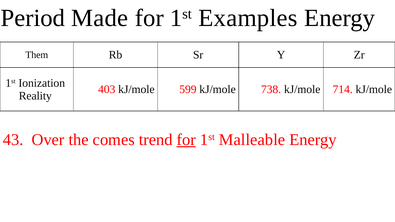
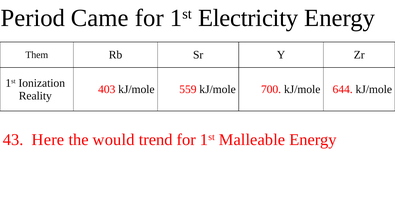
Made: Made -> Came (100, 18)
Examples: Examples -> Electricity (248, 18)
599: 599 -> 559 (188, 89)
738: 738 -> 700 (271, 89)
714: 714 -> 644 (343, 89)
Over: Over -> Here (48, 140)
comes: comes -> would (114, 140)
for underline: present -> none (186, 140)
